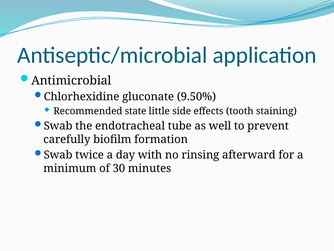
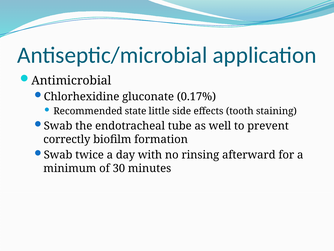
9.50%: 9.50% -> 0.17% (196, 97)
carefully: carefully -> correctly (67, 139)
